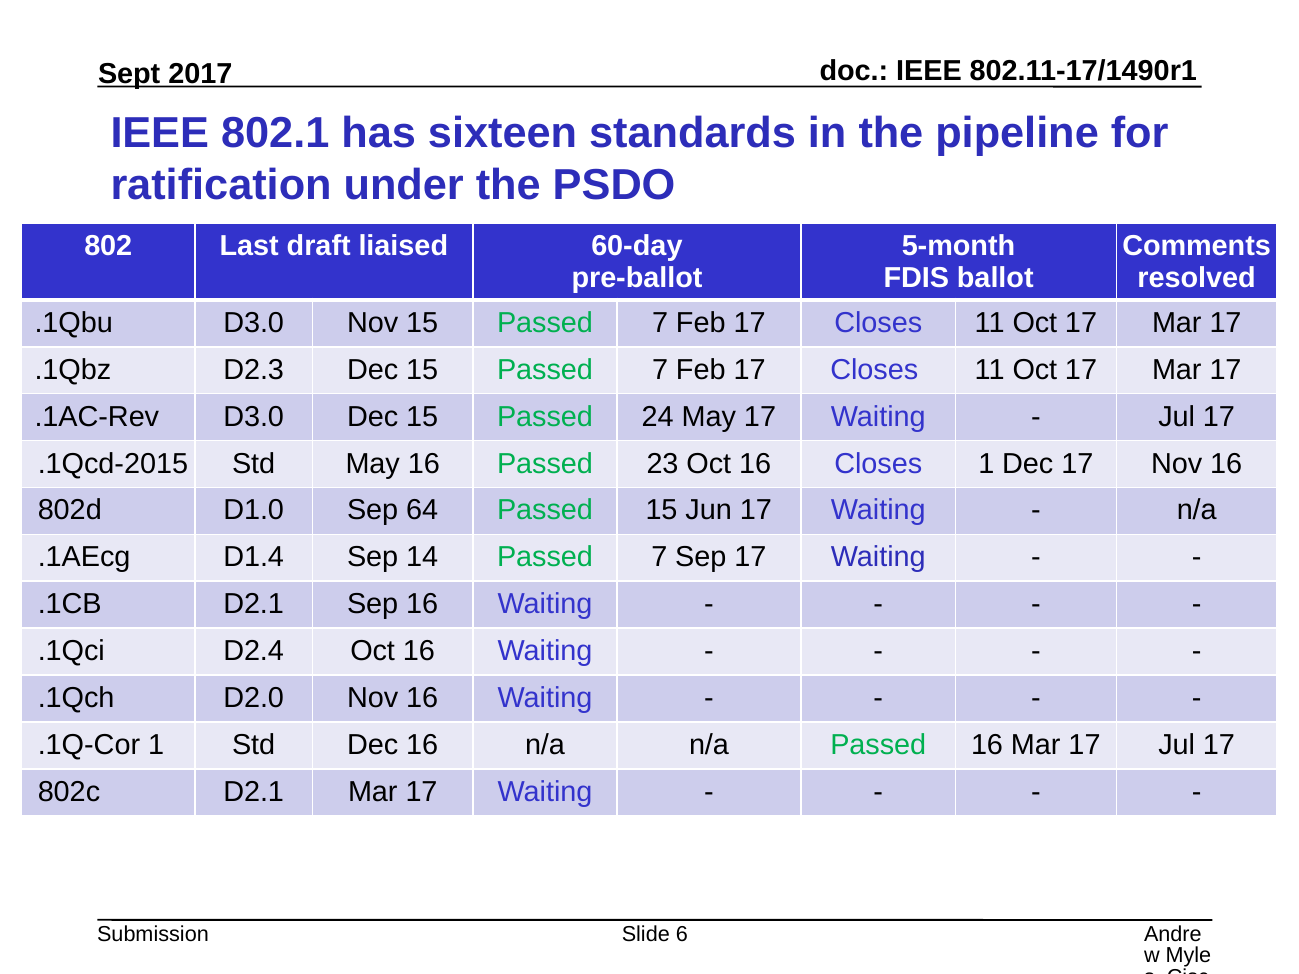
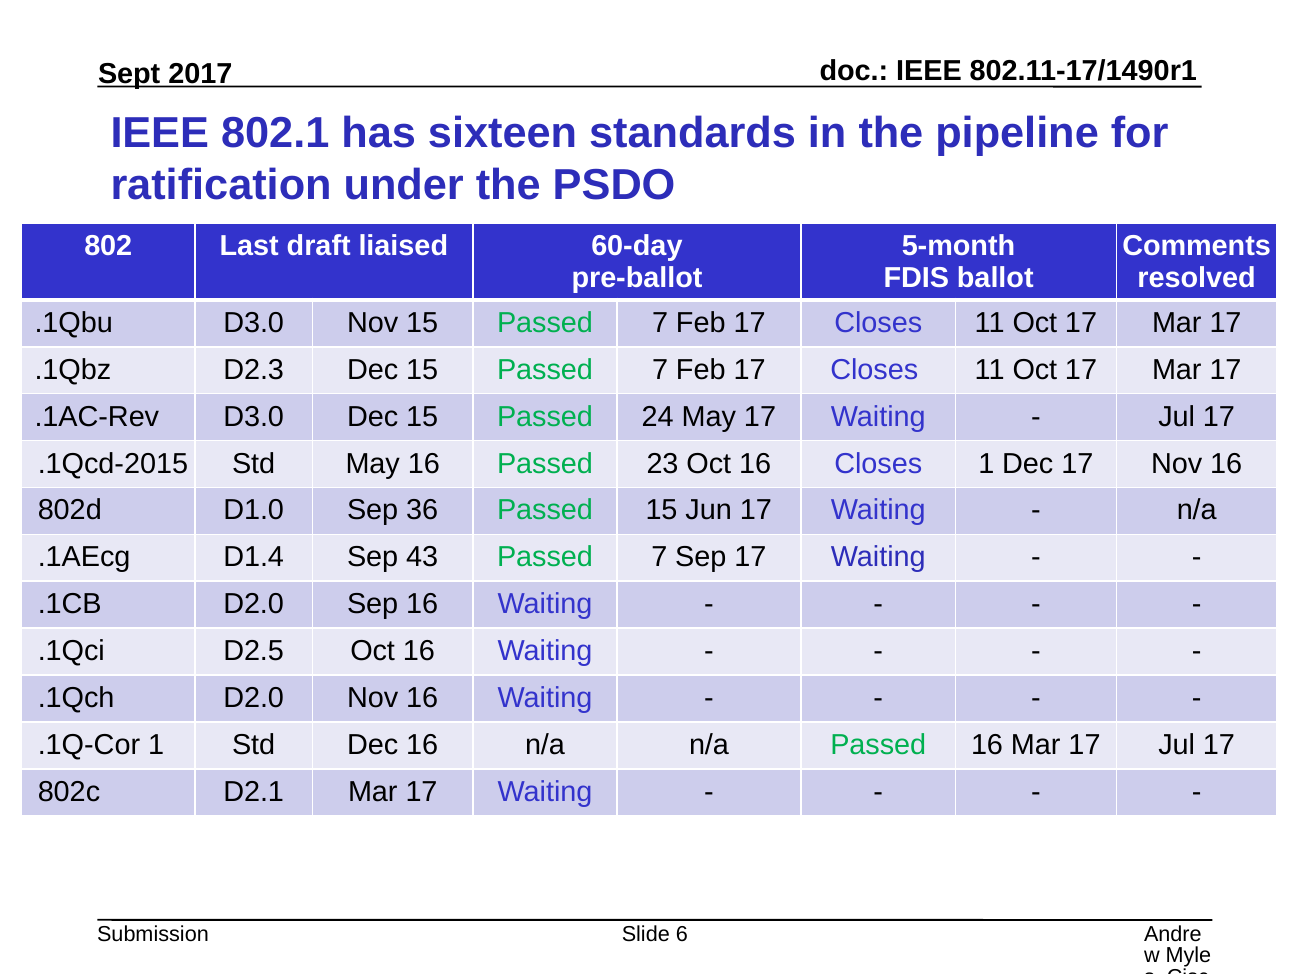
64: 64 -> 36 (422, 511)
14: 14 -> 43 (422, 557)
.1CB D2.1: D2.1 -> D2.0 (254, 604)
D2.4: D2.4 -> D2.5 (254, 651)
